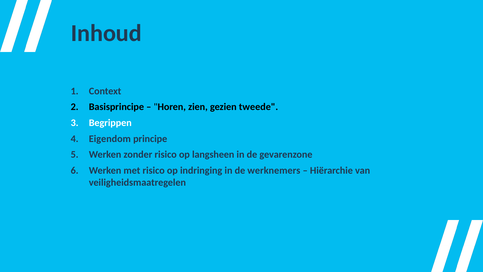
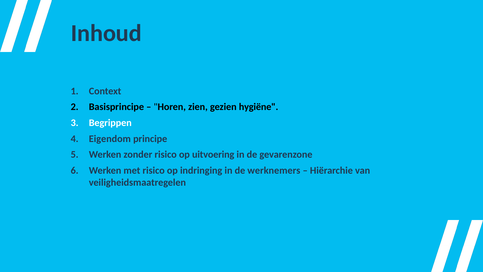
tweede: tweede -> hygiëne (259, 107)
langsheen: langsheen -> uitvoering (213, 154)
